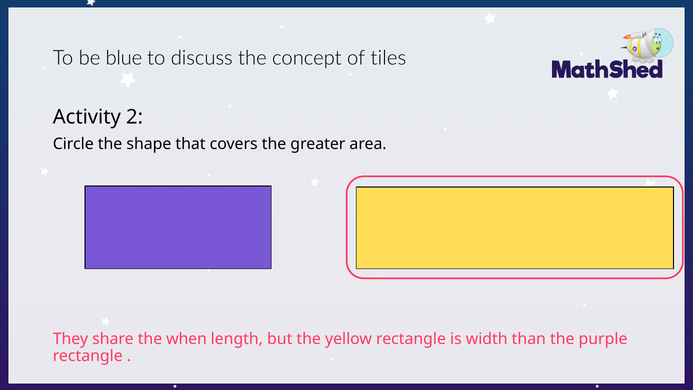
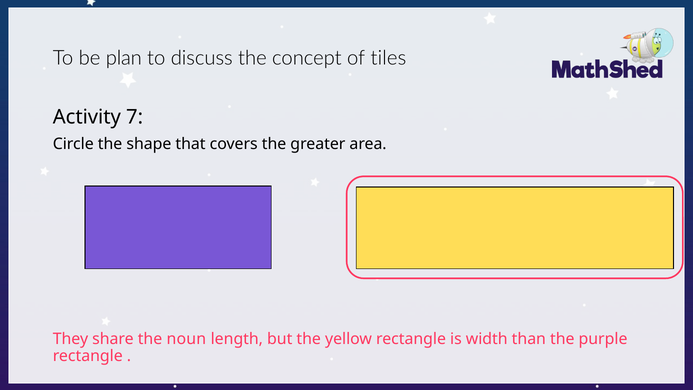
blue: blue -> plan (124, 58)
2: 2 -> 7 (135, 117)
when: when -> noun (186, 339)
